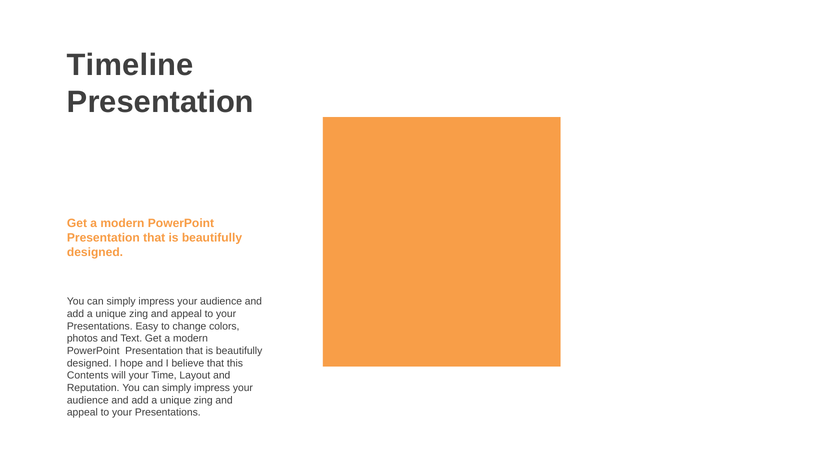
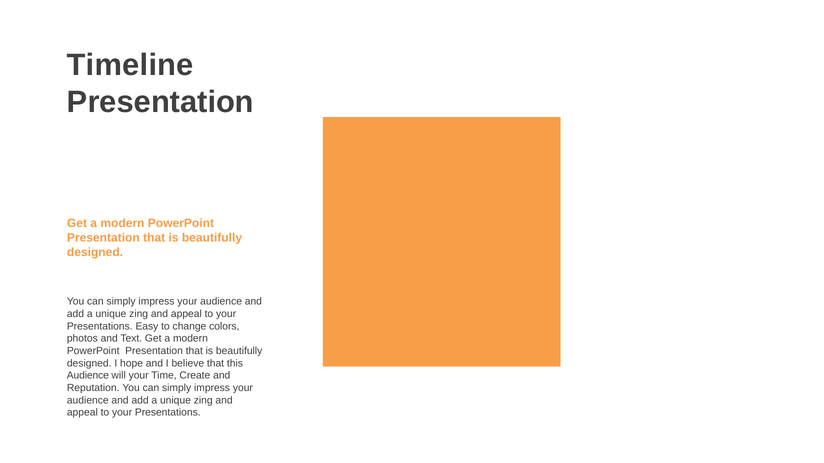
Contents: Contents -> Audience (88, 376)
Layout: Layout -> Create (195, 376)
